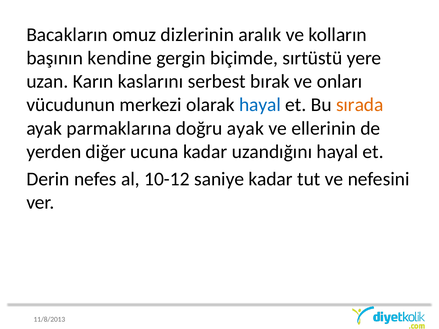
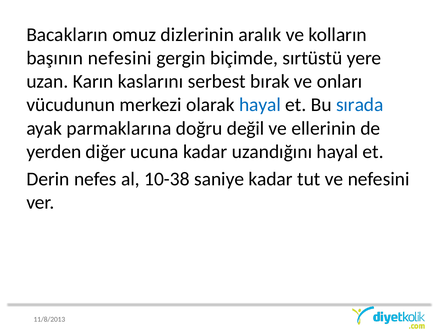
başının kendine: kendine -> nefesini (120, 58)
sırada colour: orange -> blue (360, 105)
doğru ayak: ayak -> değil (246, 128)
10-12: 10-12 -> 10-38 (167, 179)
